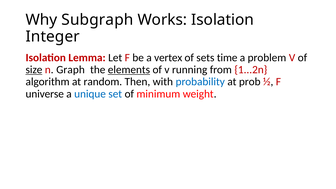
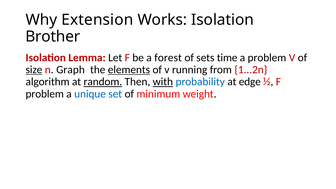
Subgraph: Subgraph -> Extension (97, 20)
Integer: Integer -> Brother (53, 37)
vertex: vertex -> forest (168, 58)
random underline: none -> present (103, 82)
with underline: none -> present (163, 82)
prob: prob -> edge (250, 82)
universe: universe -> problem (45, 94)
